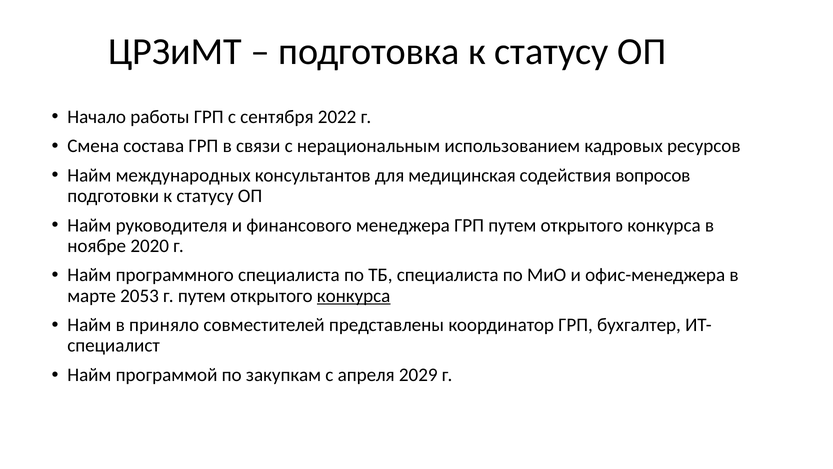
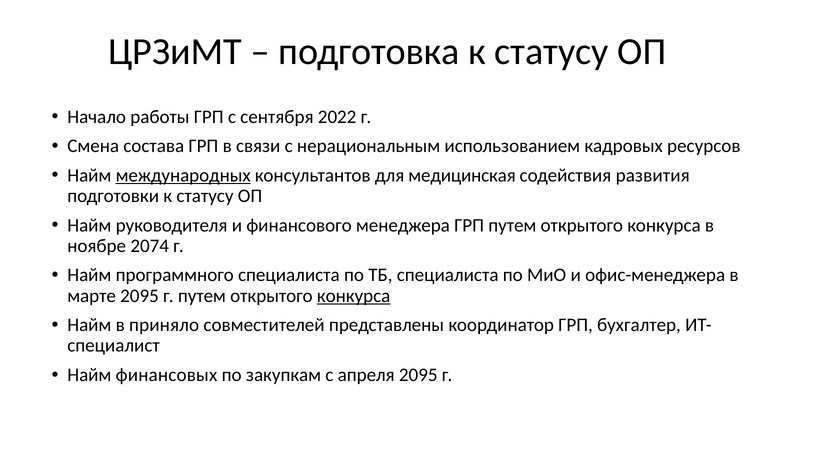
международных underline: none -> present (183, 175)
вопросов: вопросов -> развития (653, 175)
2020: 2020 -> 2074 (150, 246)
марте 2053: 2053 -> 2095 (140, 295)
программой: программой -> финансовых (166, 375)
апреля 2029: 2029 -> 2095 (418, 375)
